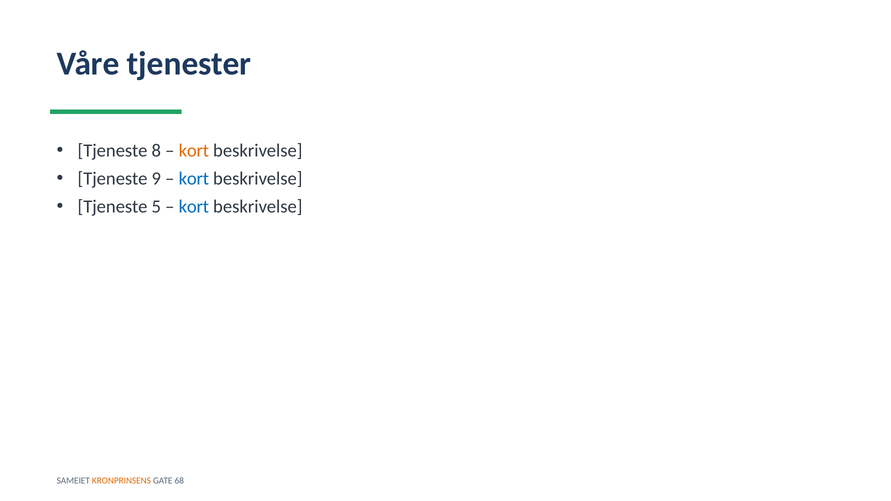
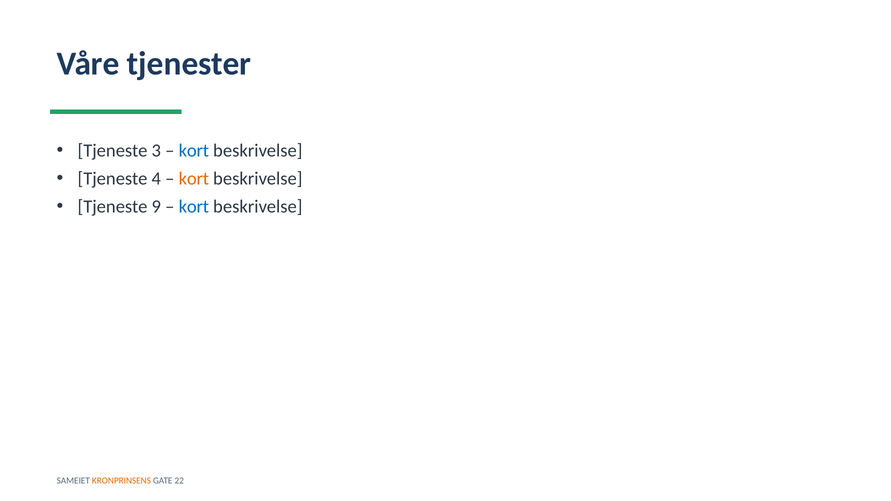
8: 8 -> 3 (156, 151)
kort colour: orange -> blue (194, 151)
9: 9 -> 4 (156, 179)
kort colour: blue -> orange (194, 179)
5: 5 -> 9 (156, 207)
68: 68 -> 22 (179, 481)
